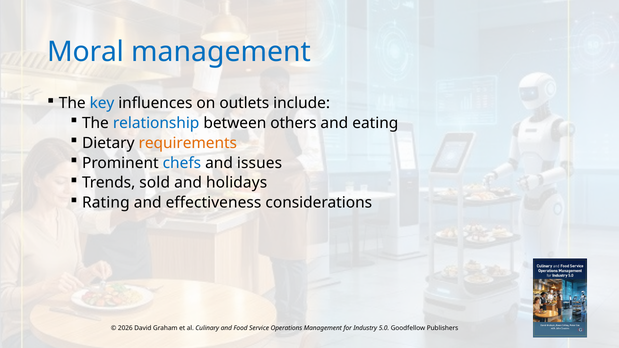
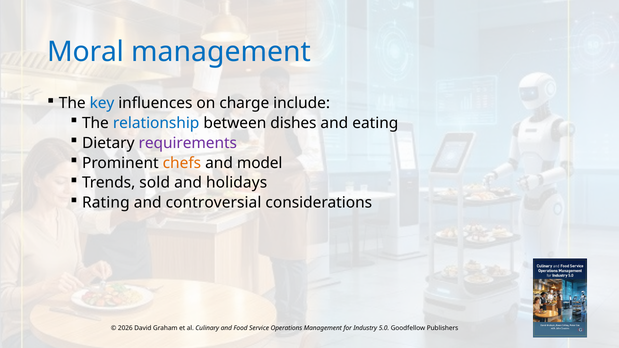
outlets: outlets -> charge (244, 103)
others: others -> dishes (293, 123)
requirements colour: orange -> purple (188, 143)
chefs colour: blue -> orange (182, 163)
issues: issues -> model (260, 163)
effectiveness: effectiveness -> controversial (214, 203)
